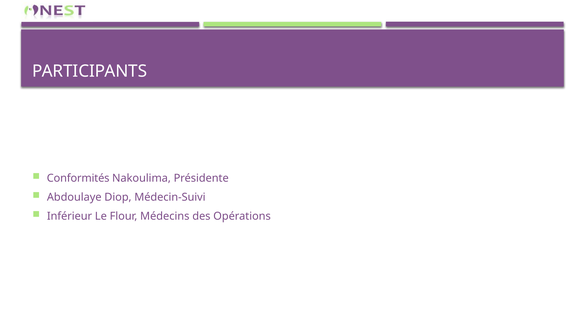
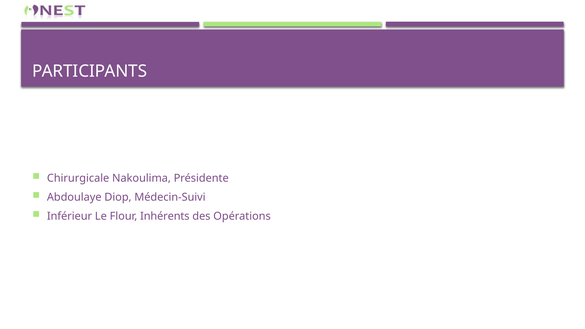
Conformités: Conformités -> Chirurgicale (78, 178)
Médecins: Médecins -> Inhérents (165, 216)
